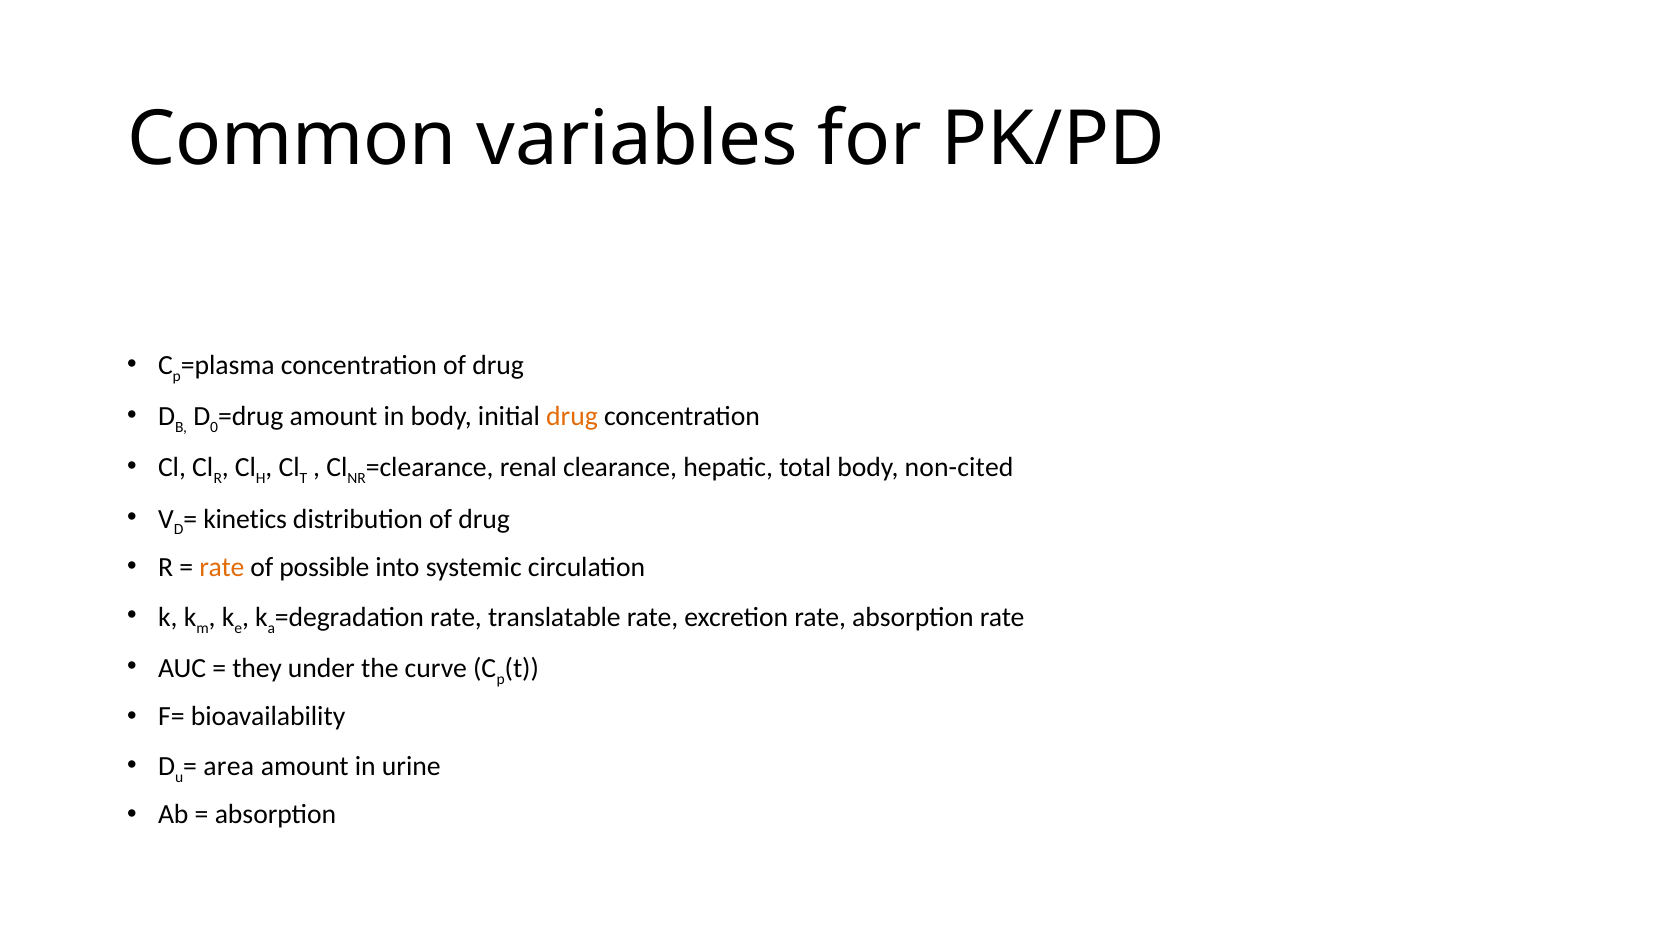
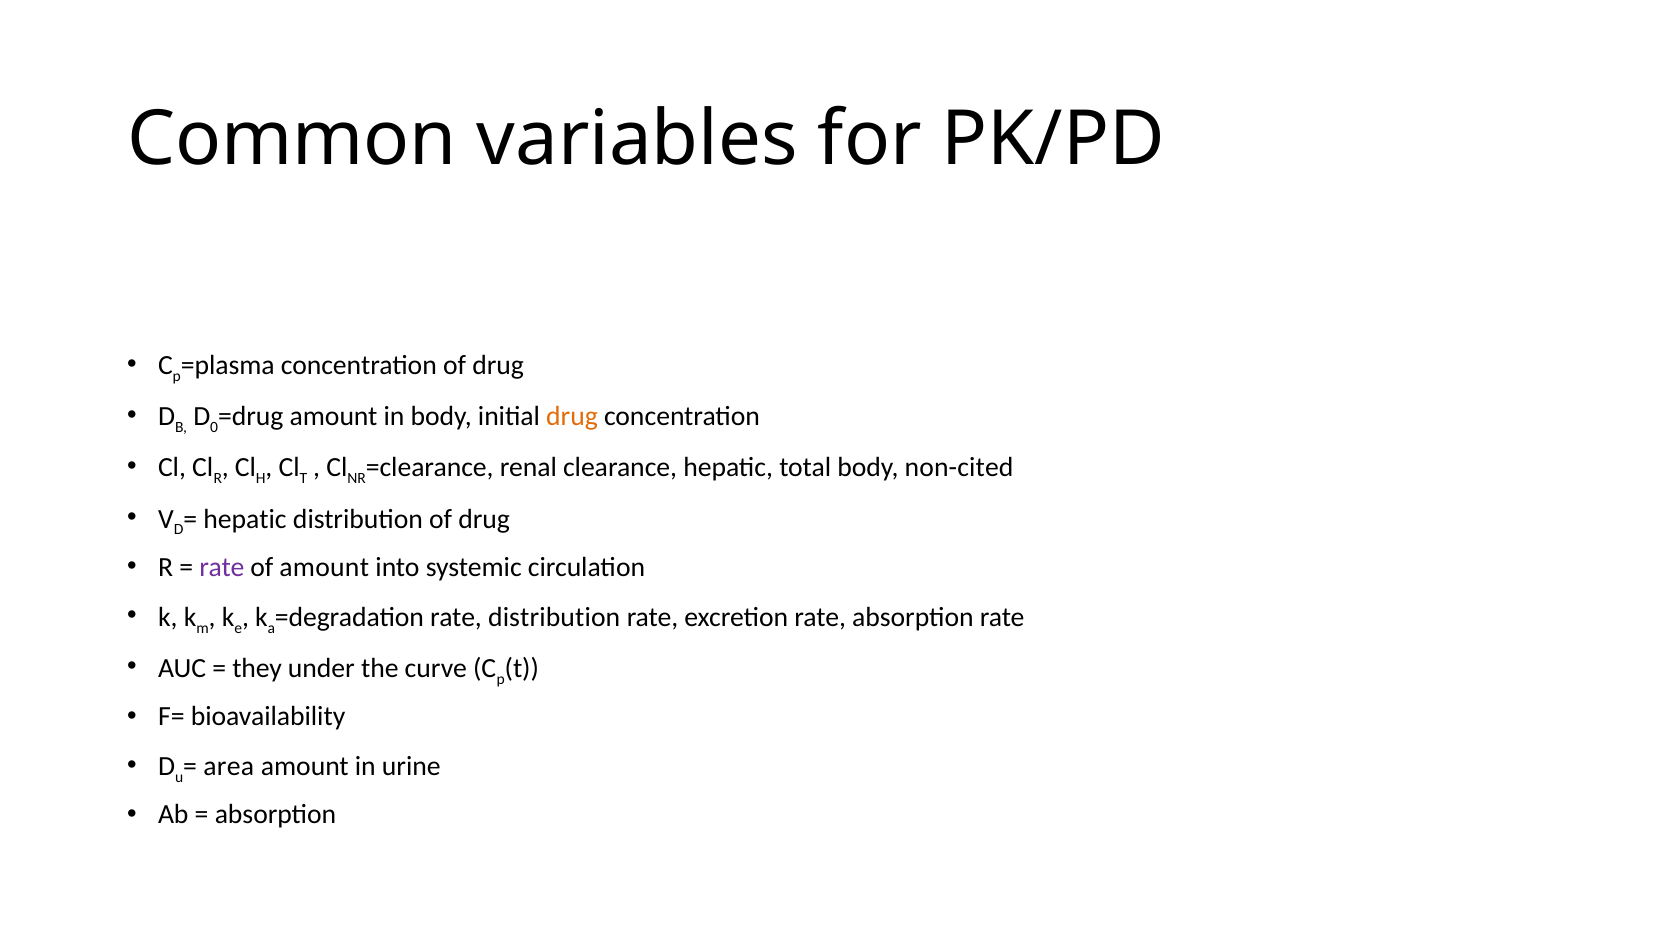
kinetics: kinetics -> hepatic (245, 519)
rate colour: orange -> purple (222, 567)
of possible: possible -> amount (324, 567)
rate translatable: translatable -> distribution (554, 618)
